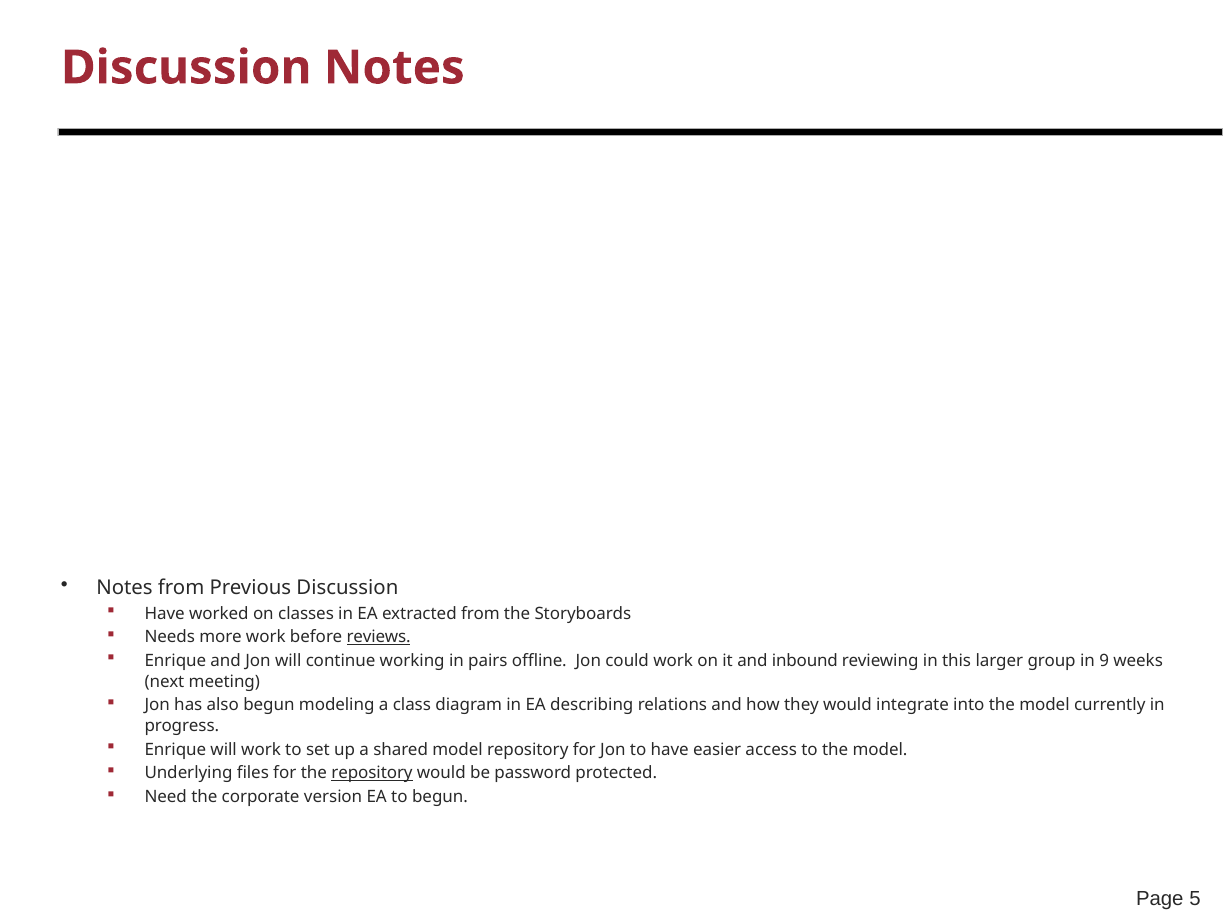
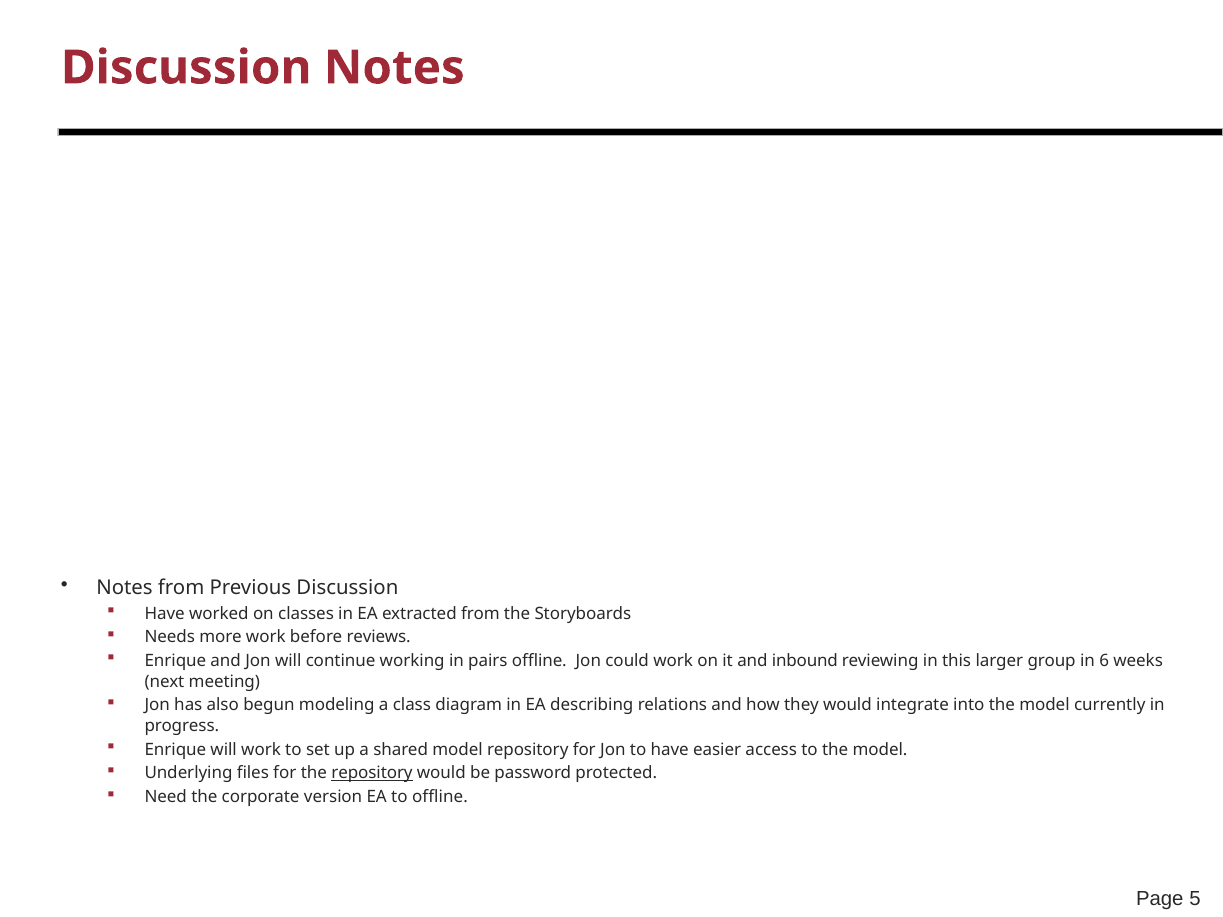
reviews underline: present -> none (379, 637)
9: 9 -> 6 (1104, 661)
to begun: begun -> offline (440, 797)
